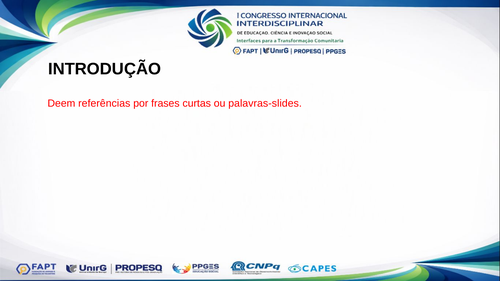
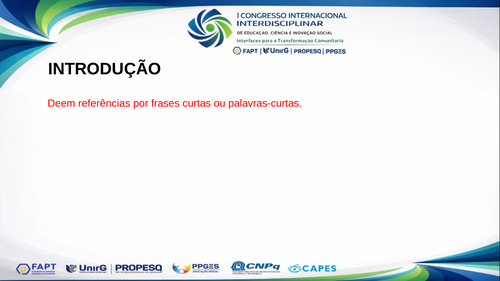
palavras-slides: palavras-slides -> palavras-curtas (265, 104)
